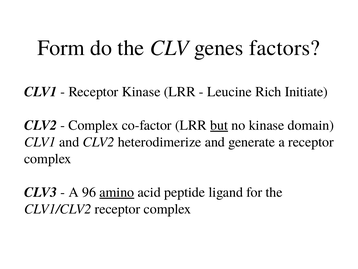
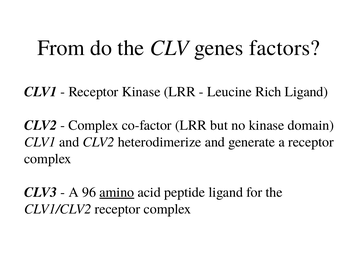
Form: Form -> From (61, 48)
Rich Initiate: Initiate -> Ligand (306, 92)
but underline: present -> none (219, 125)
